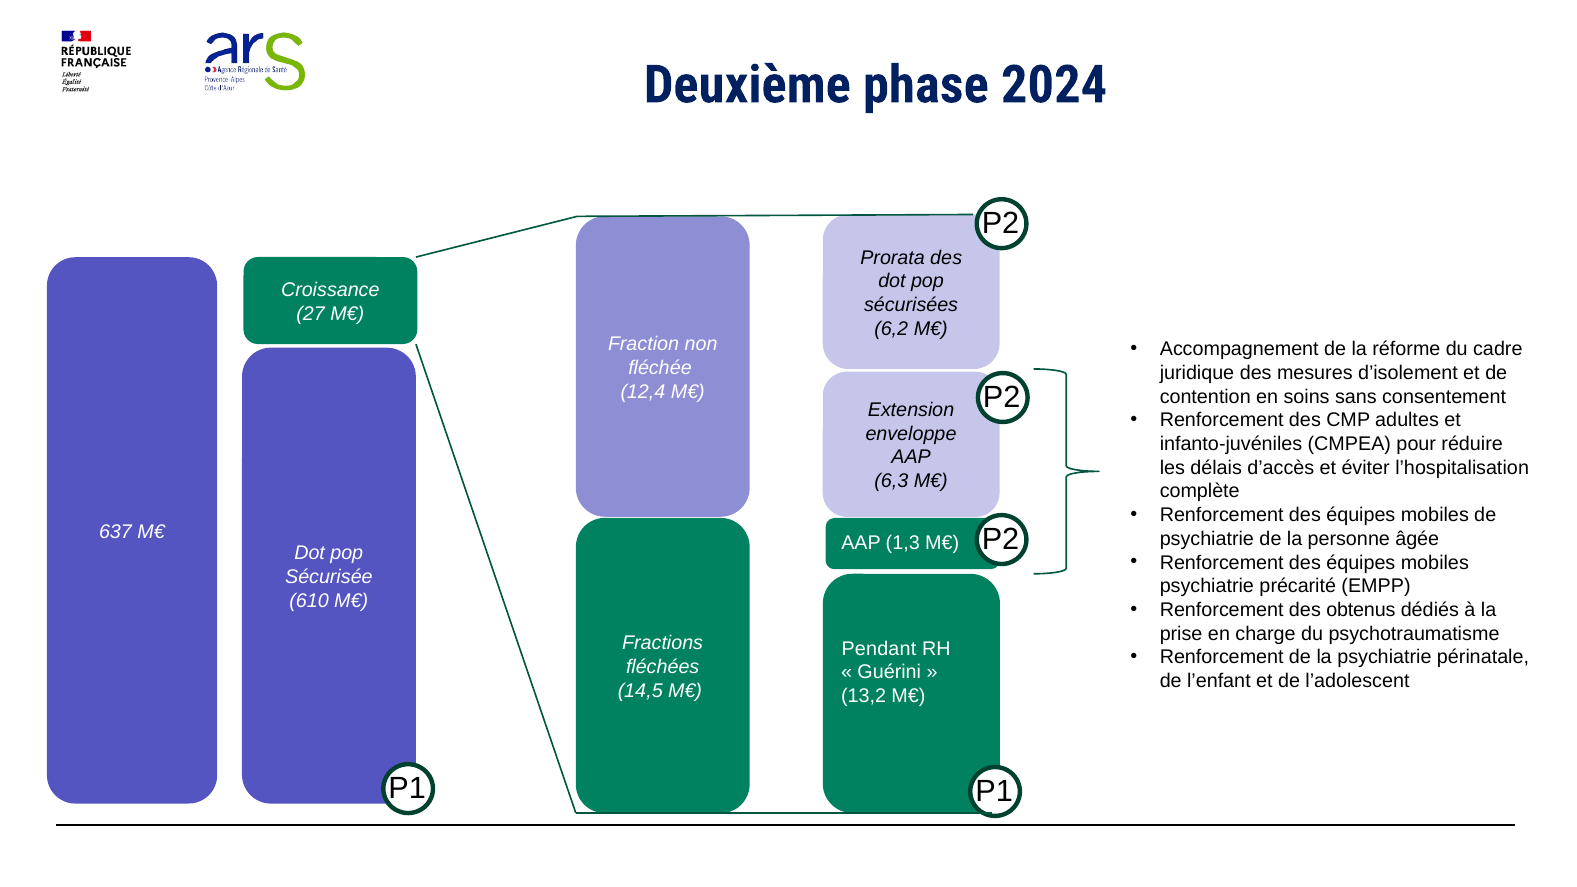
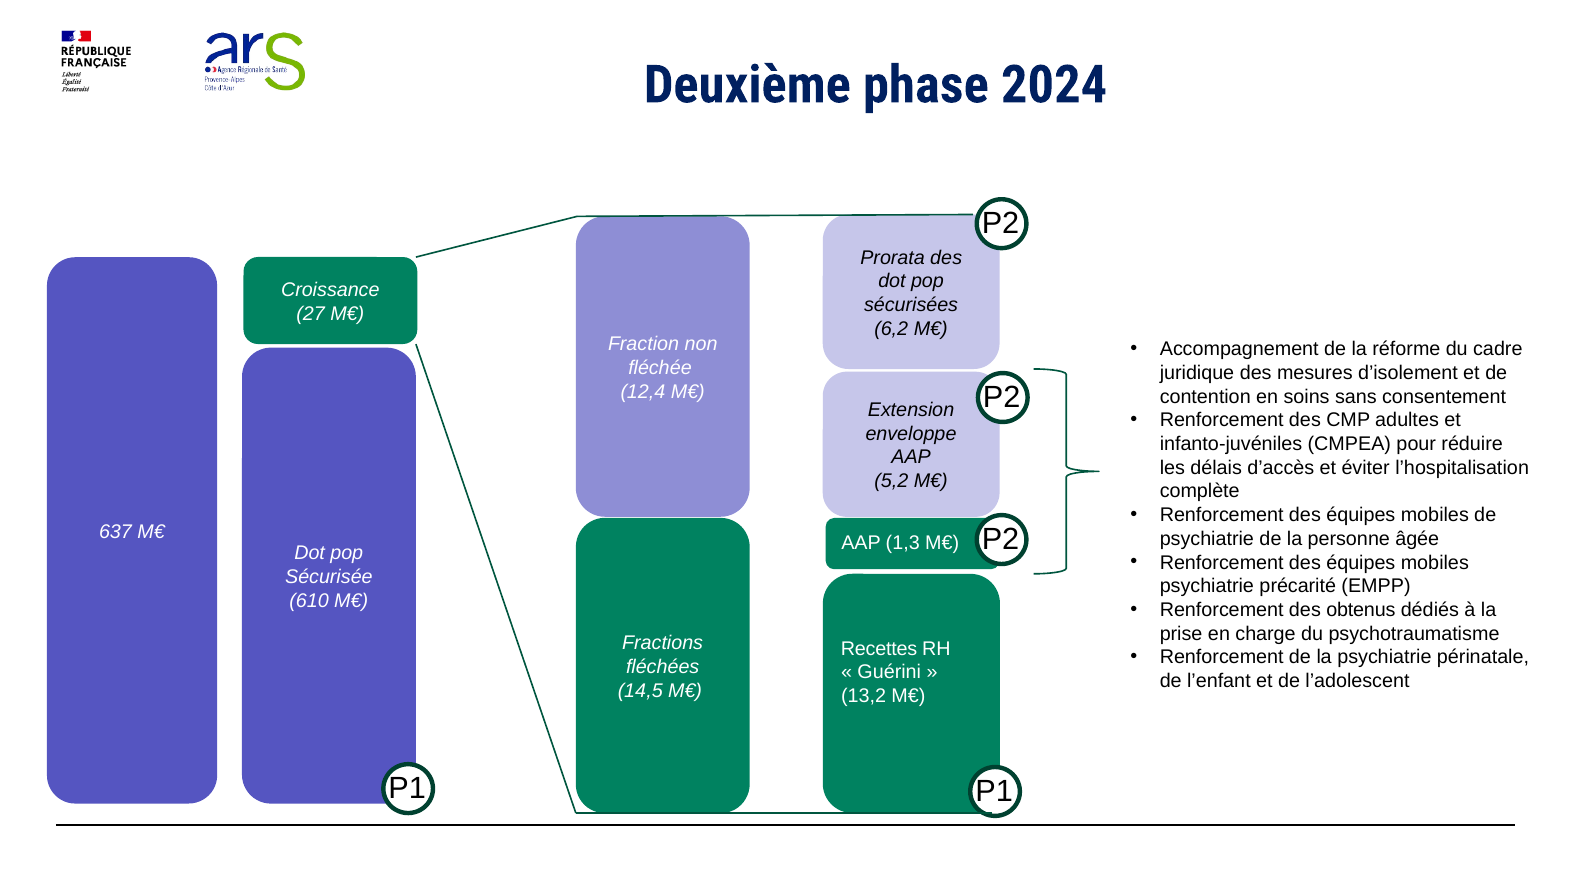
6,3: 6,3 -> 5,2 (891, 481)
Pendant: Pendant -> Recettes (879, 649)
